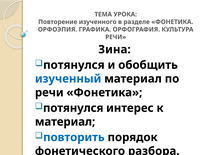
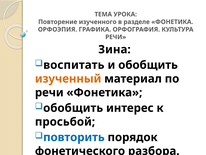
потянулся: потянулся -> воспитать (74, 65)
изученный colour: blue -> orange (68, 79)
потянулся: потянулся -> обобщить (73, 108)
материал: материал -> просьбой (65, 121)
